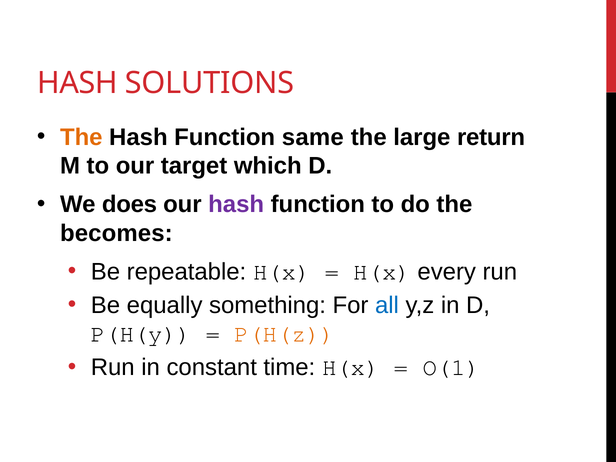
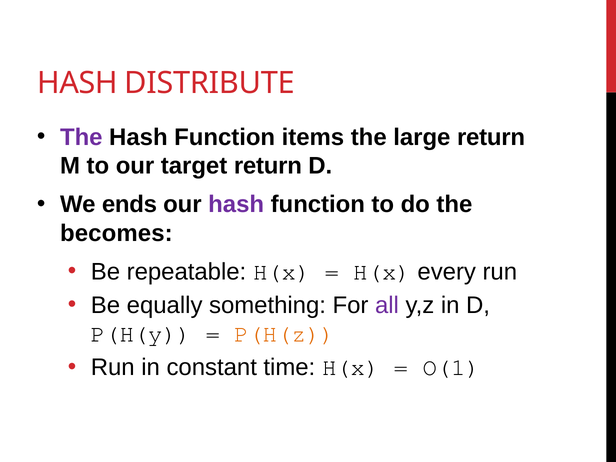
SOLUTIONS: SOLUTIONS -> DISTRIBUTE (209, 83)
The colour: orange -> purple (81, 137)
same: same -> items (313, 137)
target which: which -> return (268, 166)
does: does -> ends (129, 204)
all colour: blue -> purple (387, 305)
